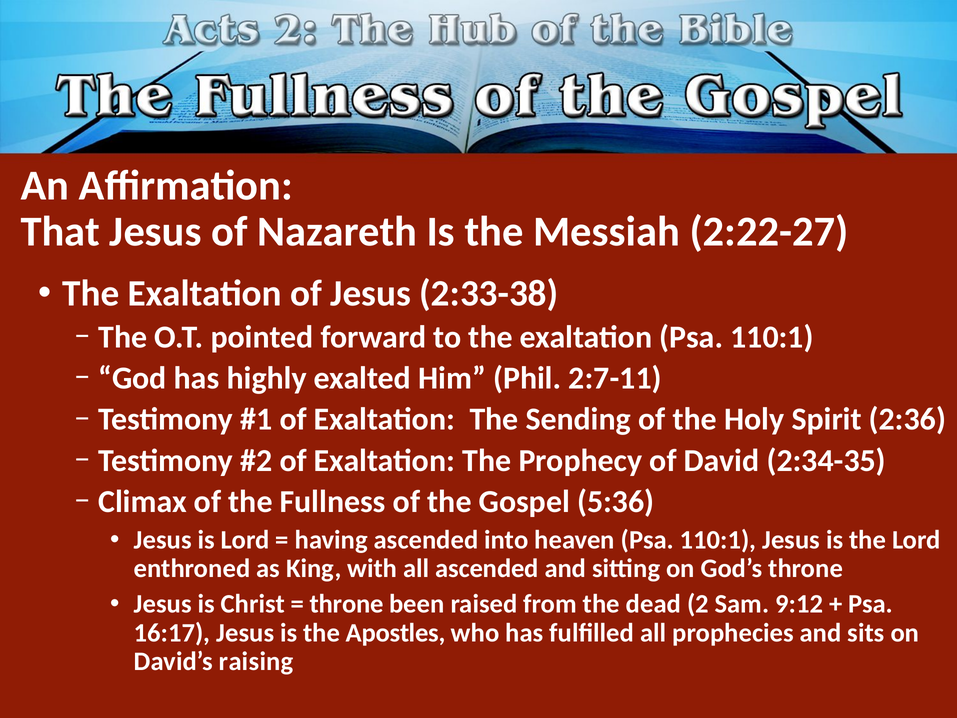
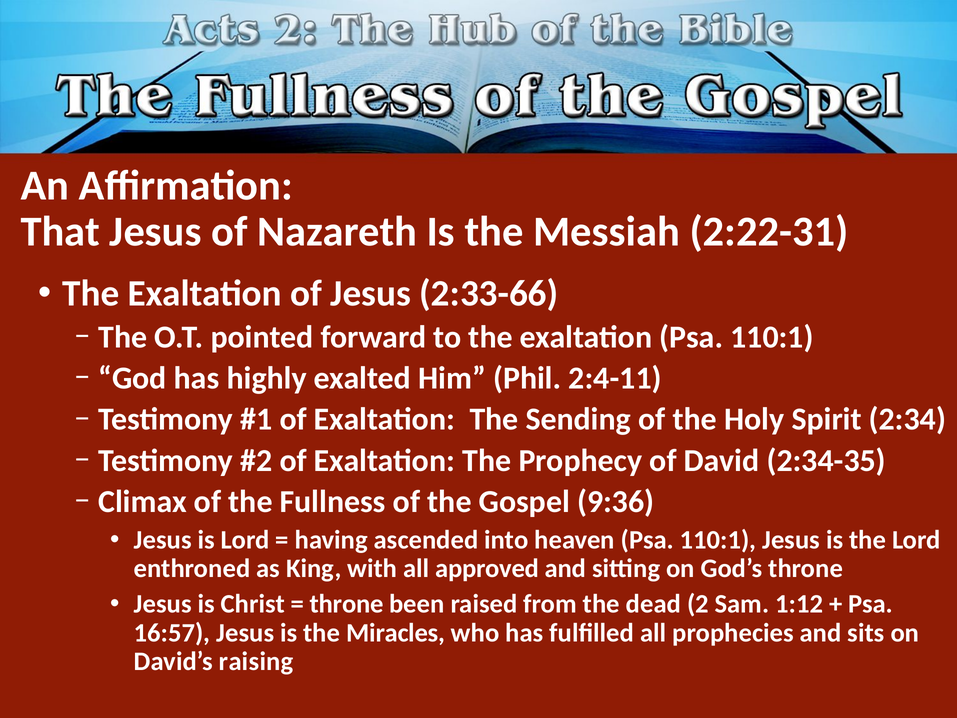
2:22-27: 2:22-27 -> 2:22-31 (769, 232)
2:33-38: 2:33-38 -> 2:33-66 (489, 293)
2:7-11: 2:7-11 -> 2:4-11 (615, 378)
2:36: 2:36 -> 2:34 (907, 419)
5:36: 5:36 -> 9:36 (616, 501)
all ascended: ascended -> approved (487, 568)
9:12: 9:12 -> 1:12 (799, 604)
16:17: 16:17 -> 16:57 (172, 633)
Apostles: Apostles -> Miracles (396, 633)
